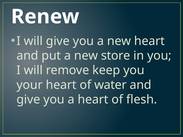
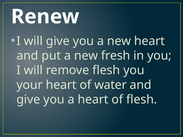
store: store -> fresh (116, 56)
remove keep: keep -> flesh (106, 70)
